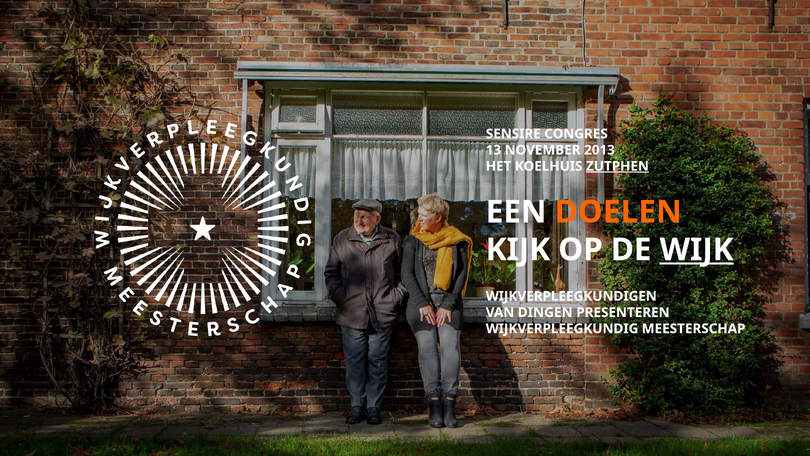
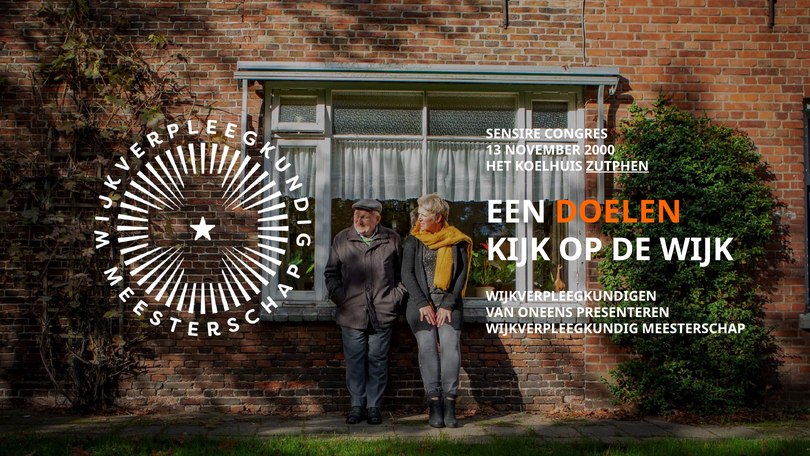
2013: 2013 -> 2000 (600, 150)
WIJK underline: present -> none (697, 250)
DINGEN: DINGEN -> ONEENS (545, 312)
